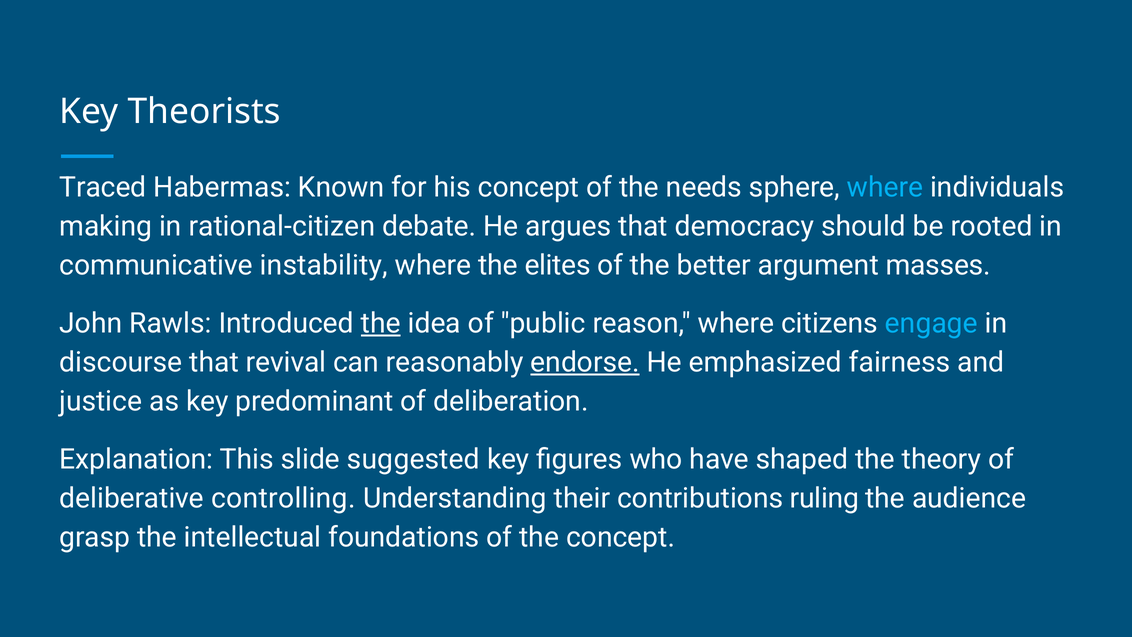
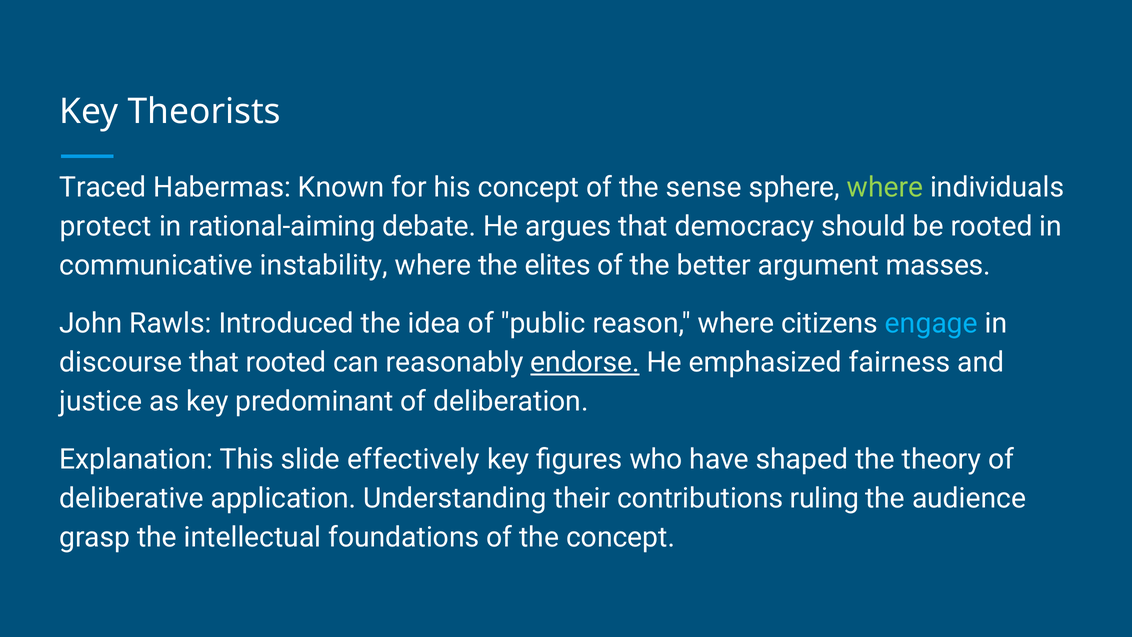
needs: needs -> sense (704, 187)
where colour: light blue -> light green (885, 187)
making: making -> protect (106, 226)
rational-citizen: rational-citizen -> rational-aiming (282, 226)
the underline: present -> none (381, 323)
that revival: revival -> rooted (286, 362)
suggested: suggested -> effectively (413, 459)
controlling: controlling -> application (284, 498)
